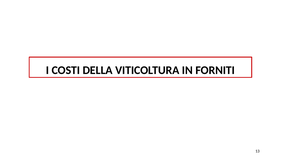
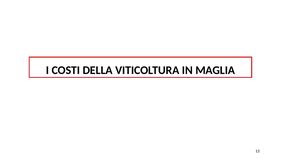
FORNITI: FORNITI -> MAGLIA (215, 70)
